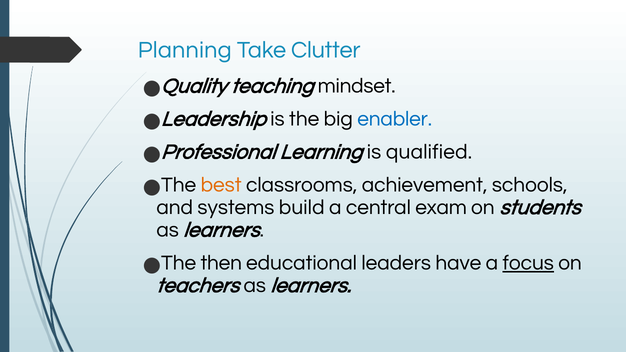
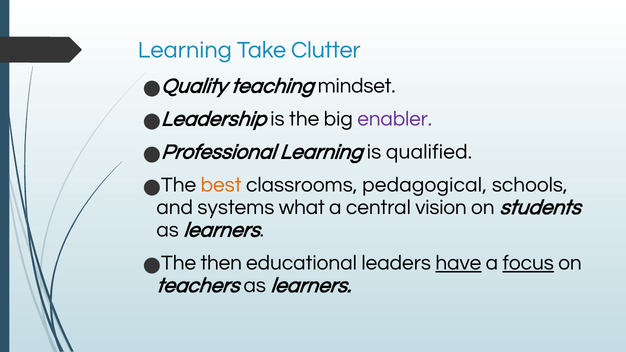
Planning: Planning -> Learning (185, 50)
enabler colour: blue -> purple (395, 119)
achievement: achievement -> pedagogical (425, 185)
build: build -> what (302, 207)
exam: exam -> vision (441, 207)
have underline: none -> present (458, 263)
